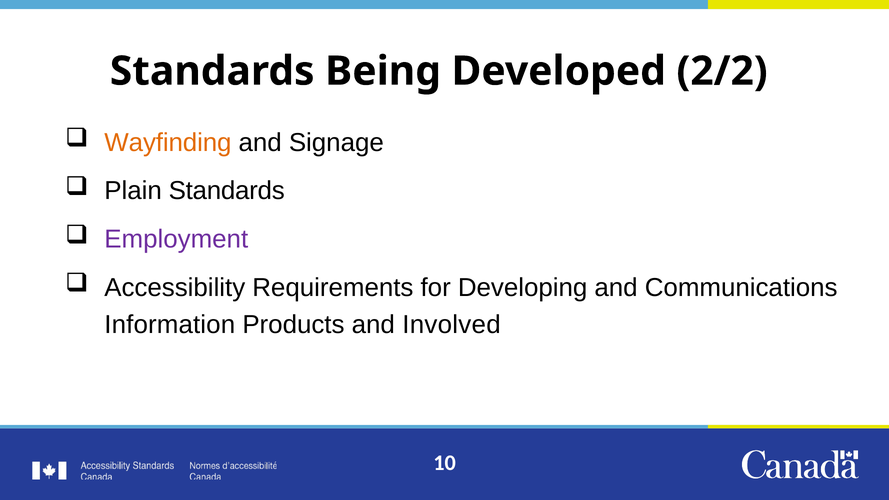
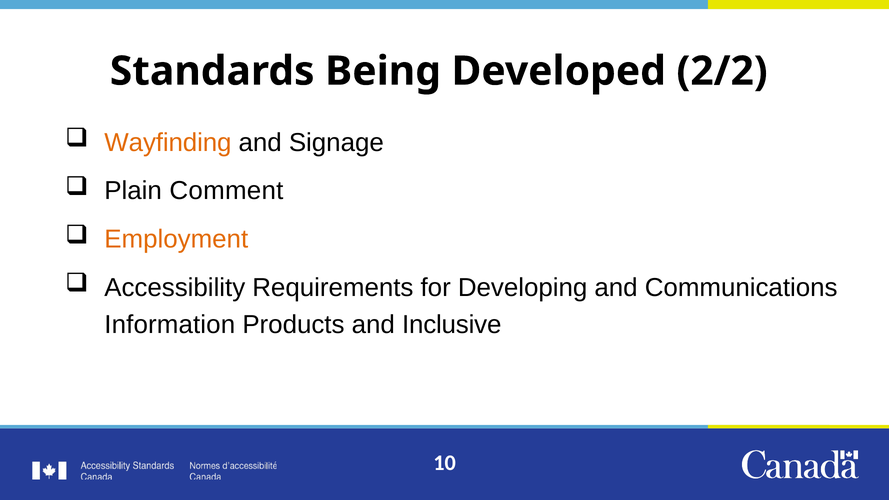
Plain Standards: Standards -> Comment (226, 191)
Employment colour: purple -> orange (176, 239)
Involved: Involved -> Inclusive (452, 325)
